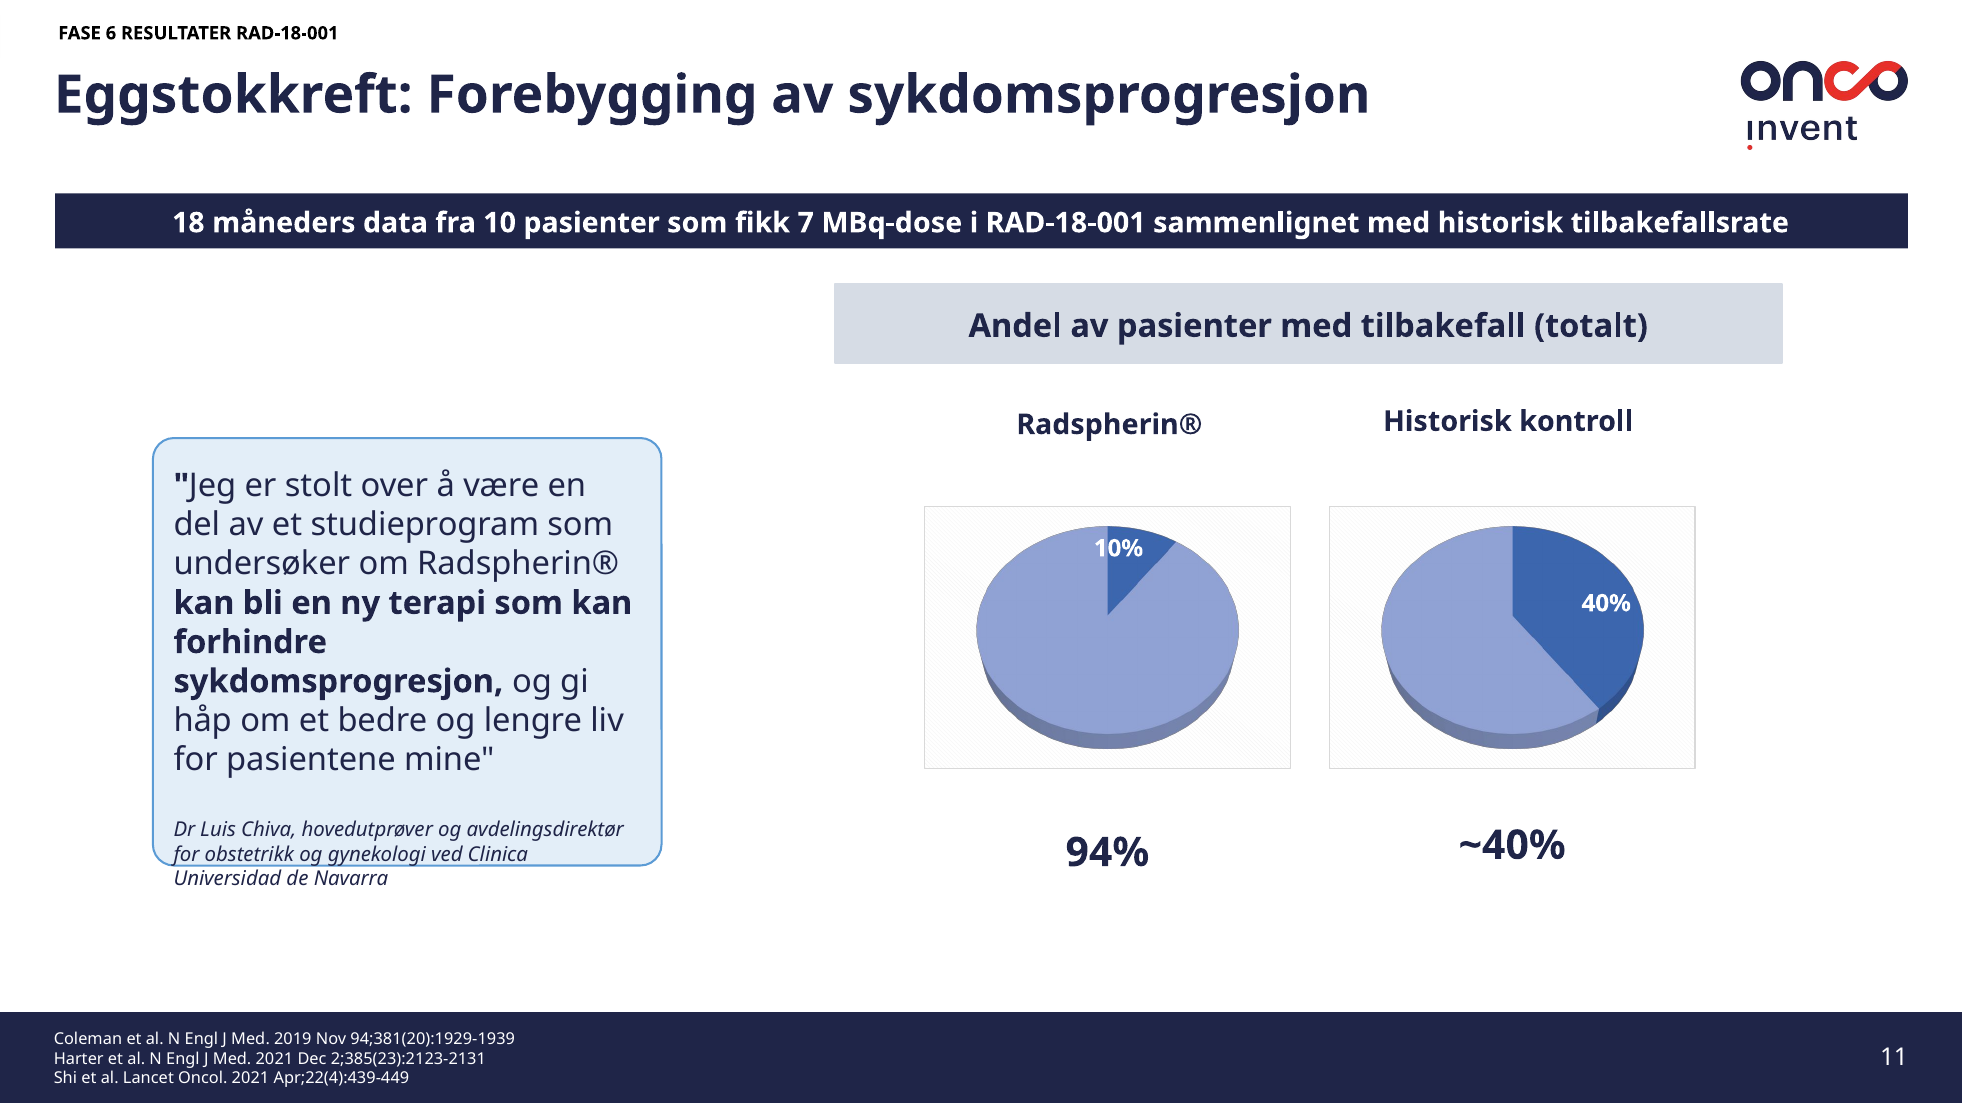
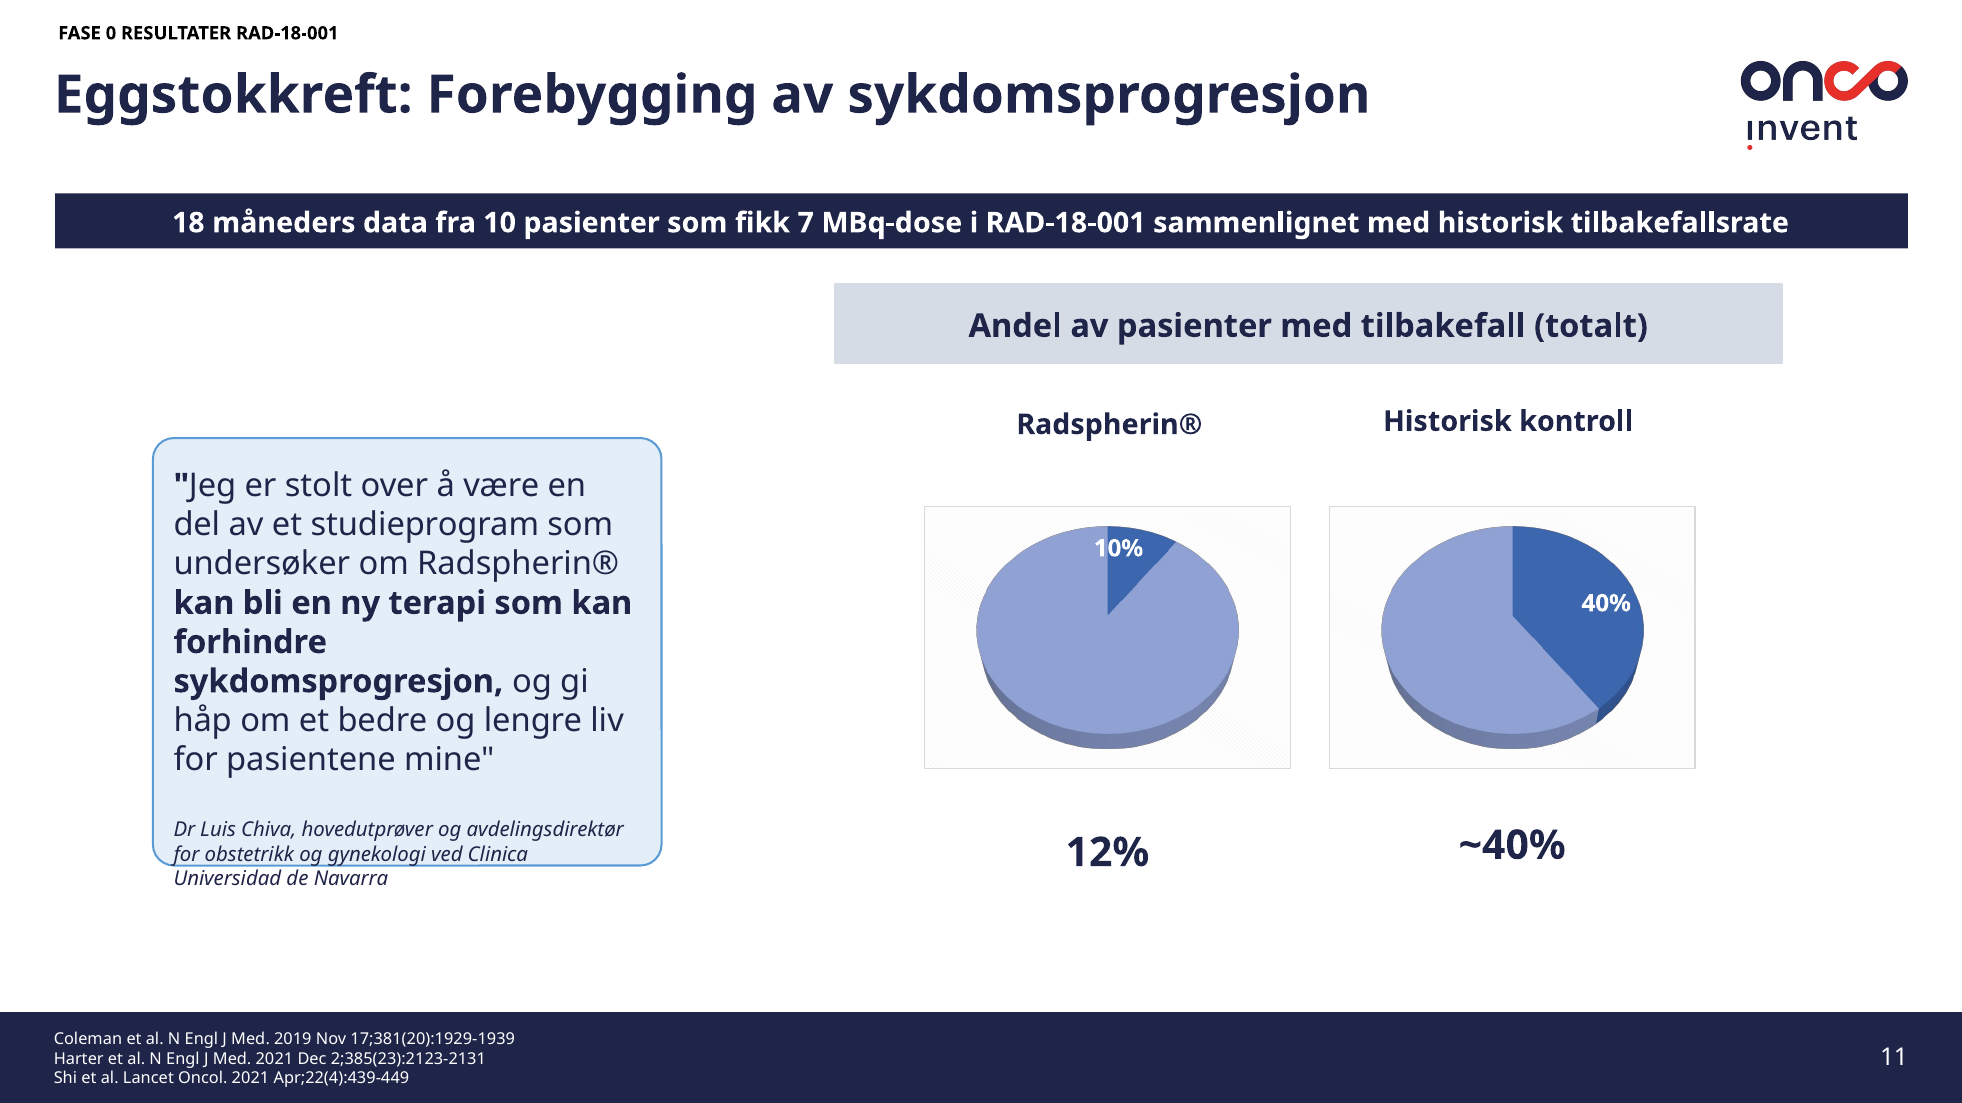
6: 6 -> 0 (111, 33)
94%: 94% -> 12% (1107, 853)
94;381(20):1929-1939: 94;381(20):1929-1939 -> 17;381(20):1929-1939 (433, 1040)
